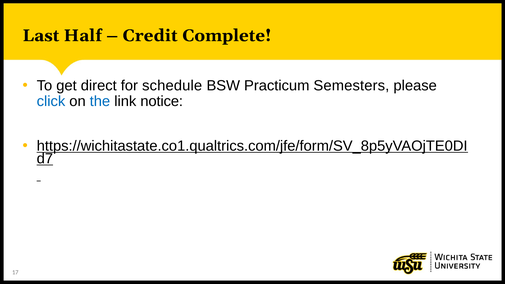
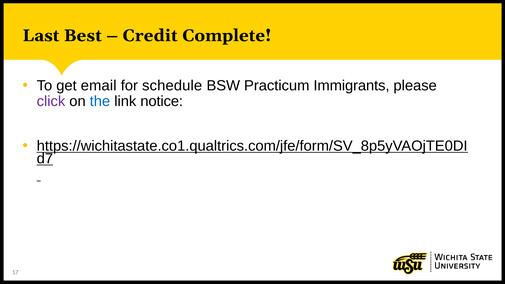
Half: Half -> Best (83, 36)
direct: direct -> email (99, 86)
Semesters: Semesters -> Immigrants (352, 86)
click colour: blue -> purple (51, 101)
